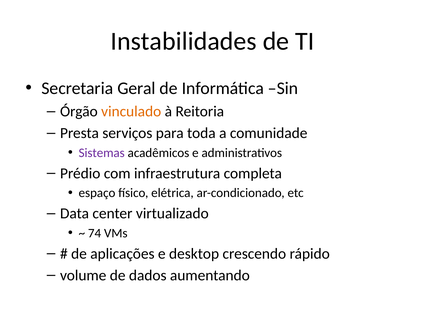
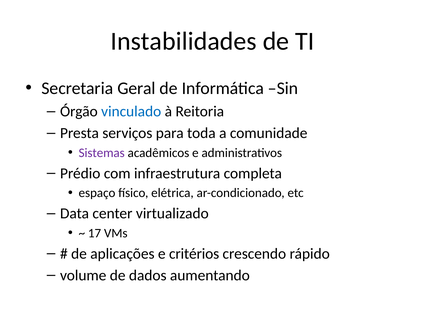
vinculado colour: orange -> blue (131, 111)
74: 74 -> 17 (95, 233)
desktop: desktop -> critérios (194, 253)
